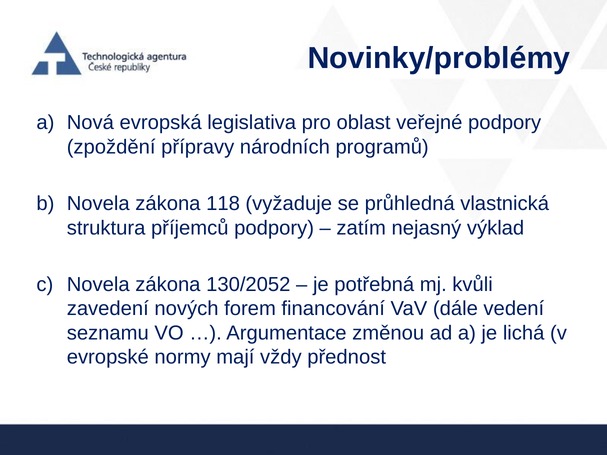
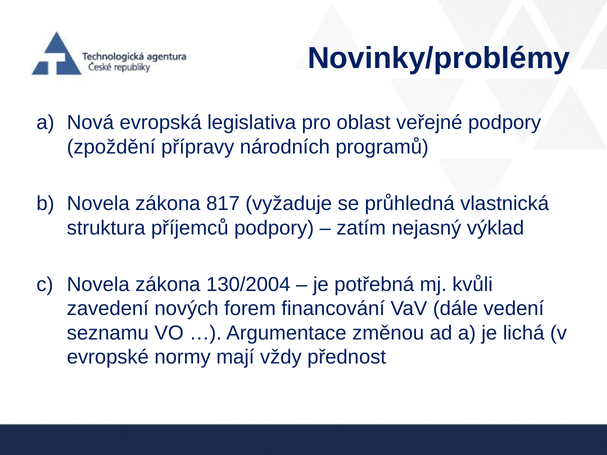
118: 118 -> 817 (223, 204)
130/2052: 130/2052 -> 130/2004 (248, 285)
